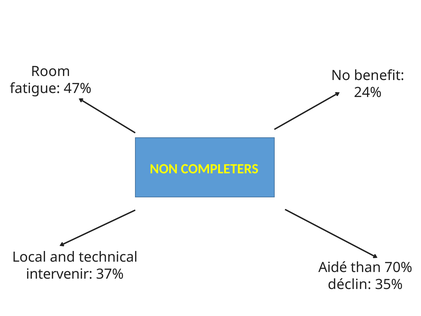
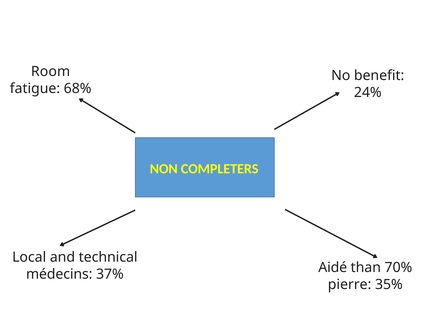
47%: 47% -> 68% (78, 88)
intervenir: intervenir -> médecins (59, 274)
déclin: déclin -> pierre (350, 284)
